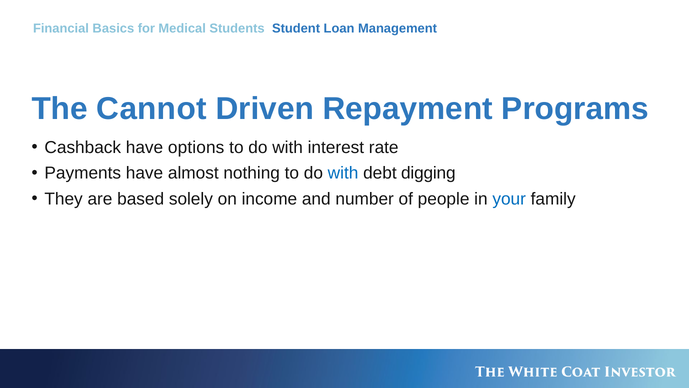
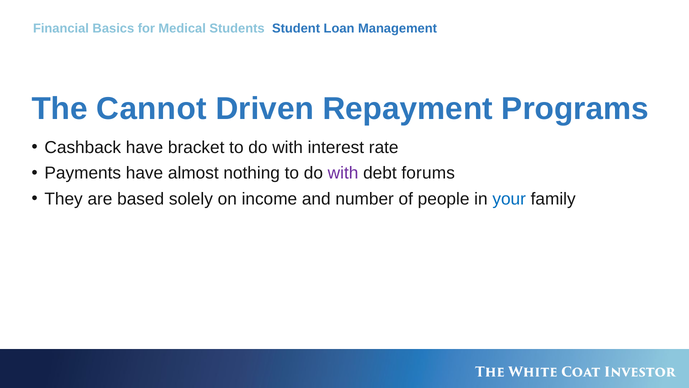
options: options -> bracket (196, 147)
with colour: blue -> purple (343, 173)
digging: digging -> forums (428, 173)
